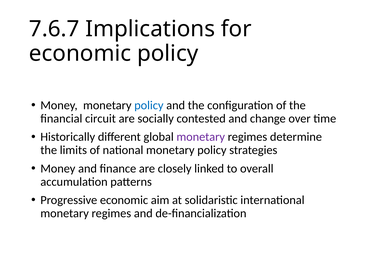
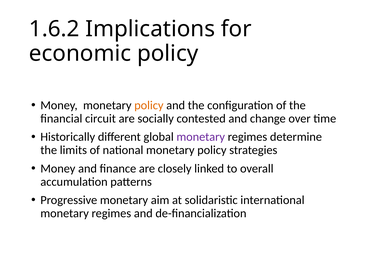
7.6.7: 7.6.7 -> 1.6.2 (54, 29)
policy colour: blue -> orange (149, 105)
Progressive economic: economic -> monetary (124, 200)
